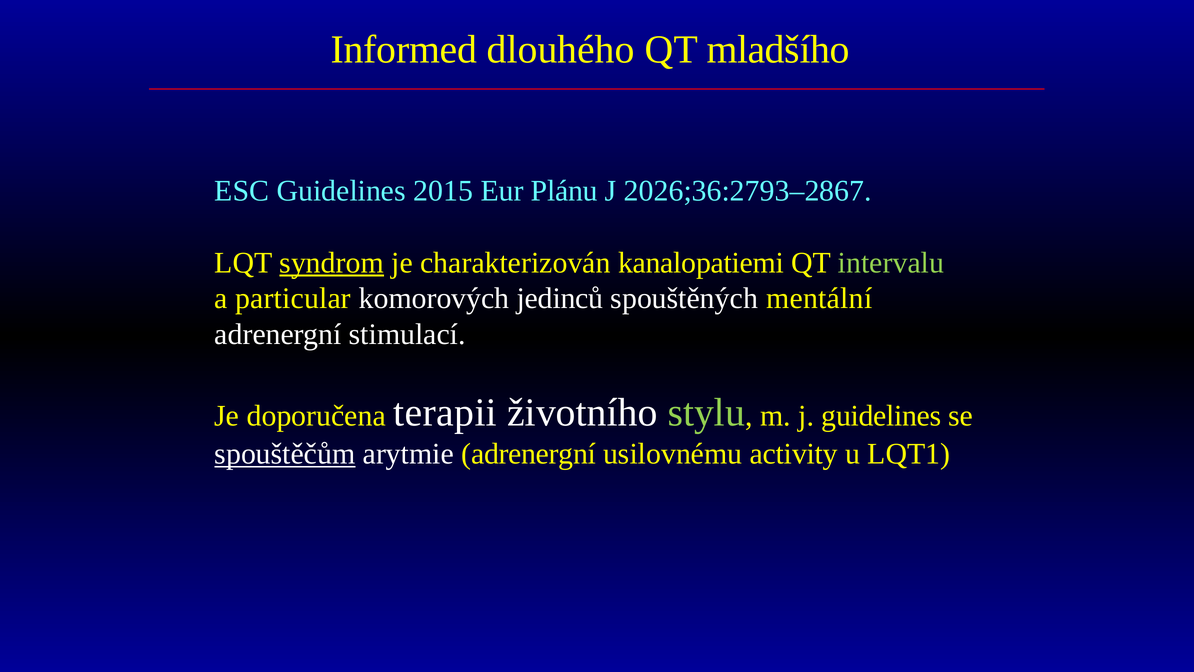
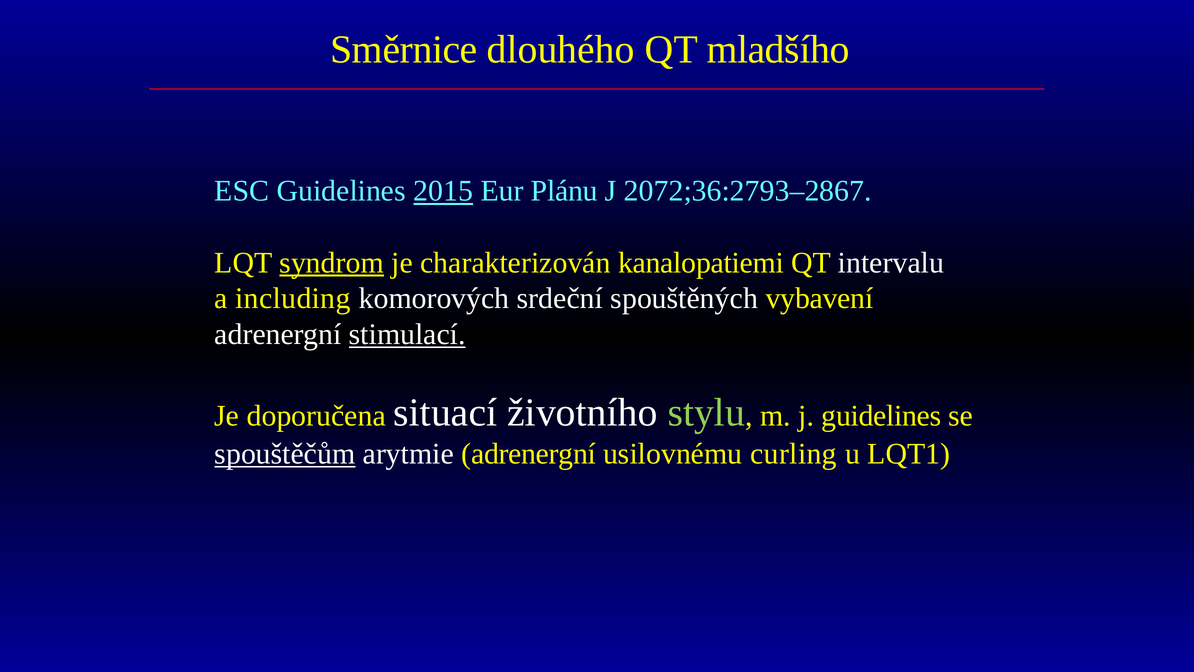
Informed: Informed -> Směrnice (404, 50)
2015 underline: none -> present (443, 191)
2026;36:2793–2867: 2026;36:2793–2867 -> 2072;36:2793–2867 (748, 191)
intervalu colour: light green -> white (891, 263)
particular: particular -> including (293, 298)
jedinců: jedinců -> srdeční (560, 298)
mentální: mentální -> vybavení (820, 298)
stimulací underline: none -> present (407, 334)
terapii: terapii -> situací (445, 413)
activity: activity -> curling (794, 454)
